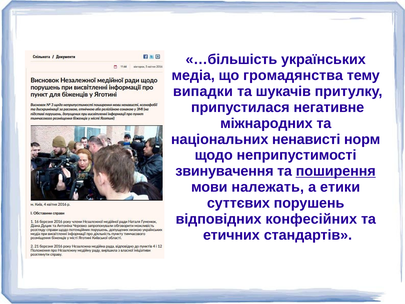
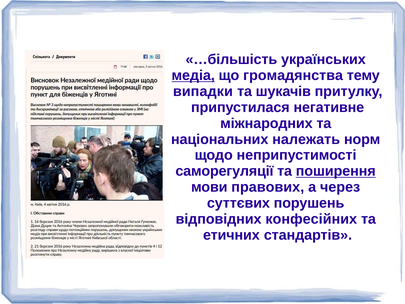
медіа underline: none -> present (193, 75)
ненависті: ненависті -> належать (306, 139)
звинувачення: звинувачення -> саморегуляції (224, 171)
належать: належать -> правових (268, 187)
етики: етики -> через (340, 187)
